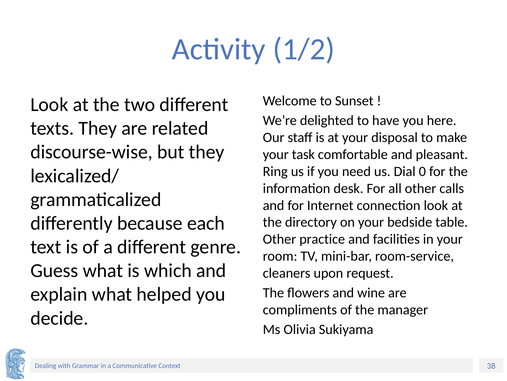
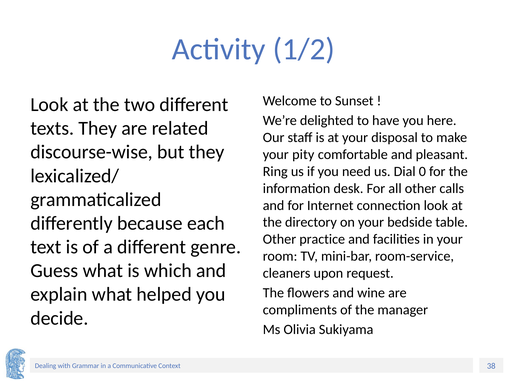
task: task -> pity (303, 154)
